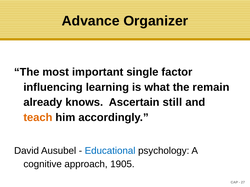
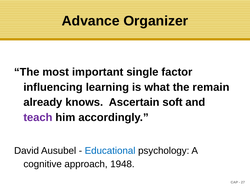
still: still -> soft (173, 103)
teach colour: orange -> purple (38, 118)
1905: 1905 -> 1948 (122, 164)
